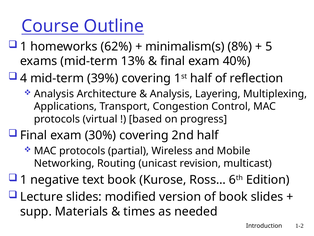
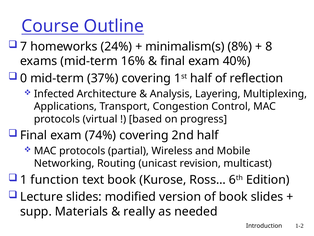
1: 1 -> 7 (24, 46)
62%: 62% -> 24% (116, 46)
5: 5 -> 8 (269, 46)
13%: 13% -> 16% (133, 61)
4: 4 -> 0 (24, 78)
39%: 39% -> 37% (103, 78)
Analysis: Analysis -> Infected (54, 94)
30%: 30% -> 74% (100, 135)
negative: negative -> function (55, 179)
times: times -> really (139, 211)
